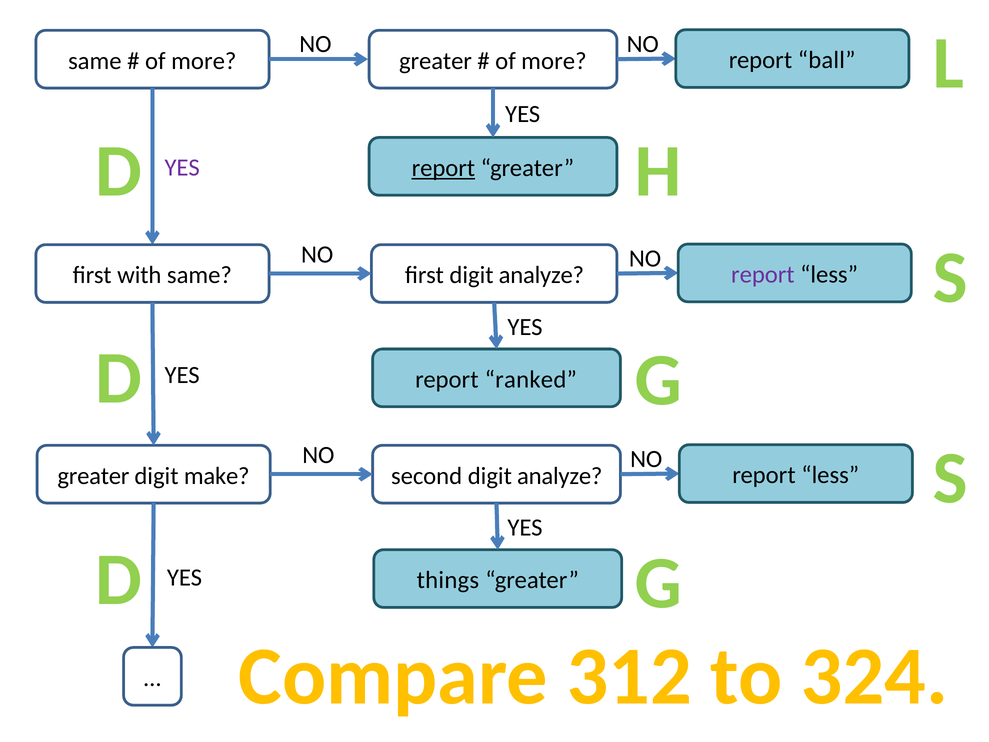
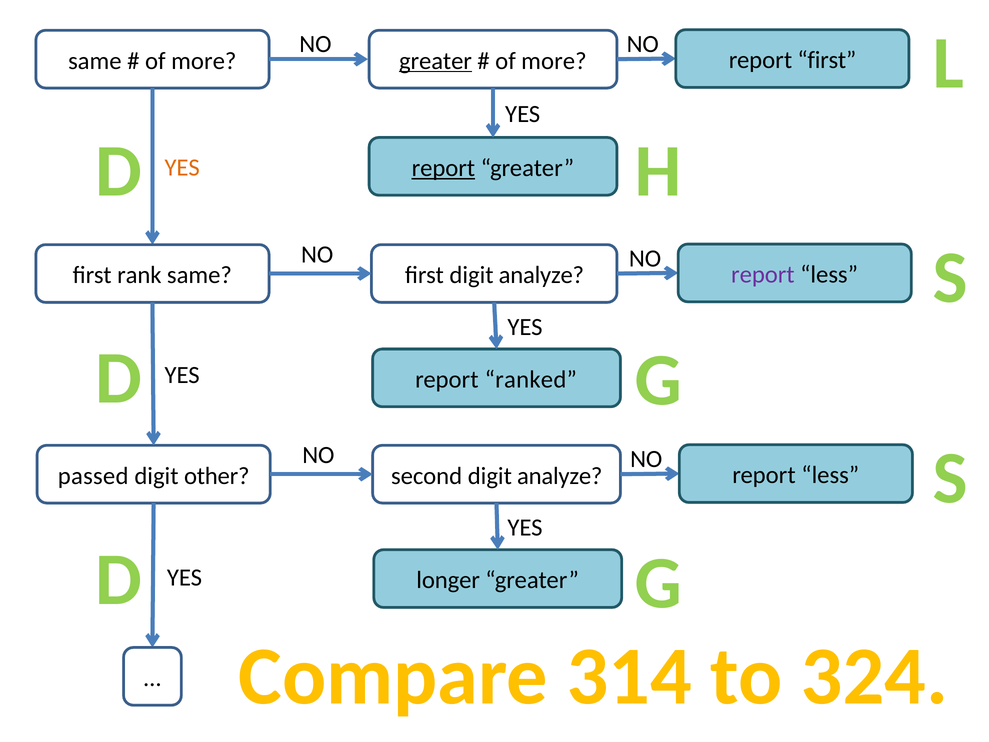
report ball: ball -> first (827, 60)
greater underline: none -> present (436, 61)
YES colour: purple -> orange (182, 168)
with: with -> rank (139, 275)
greater: greater -> passed (93, 476)
make: make -> other (217, 476)
things: things -> longer (448, 580)
312: 312 -> 314 (629, 676)
